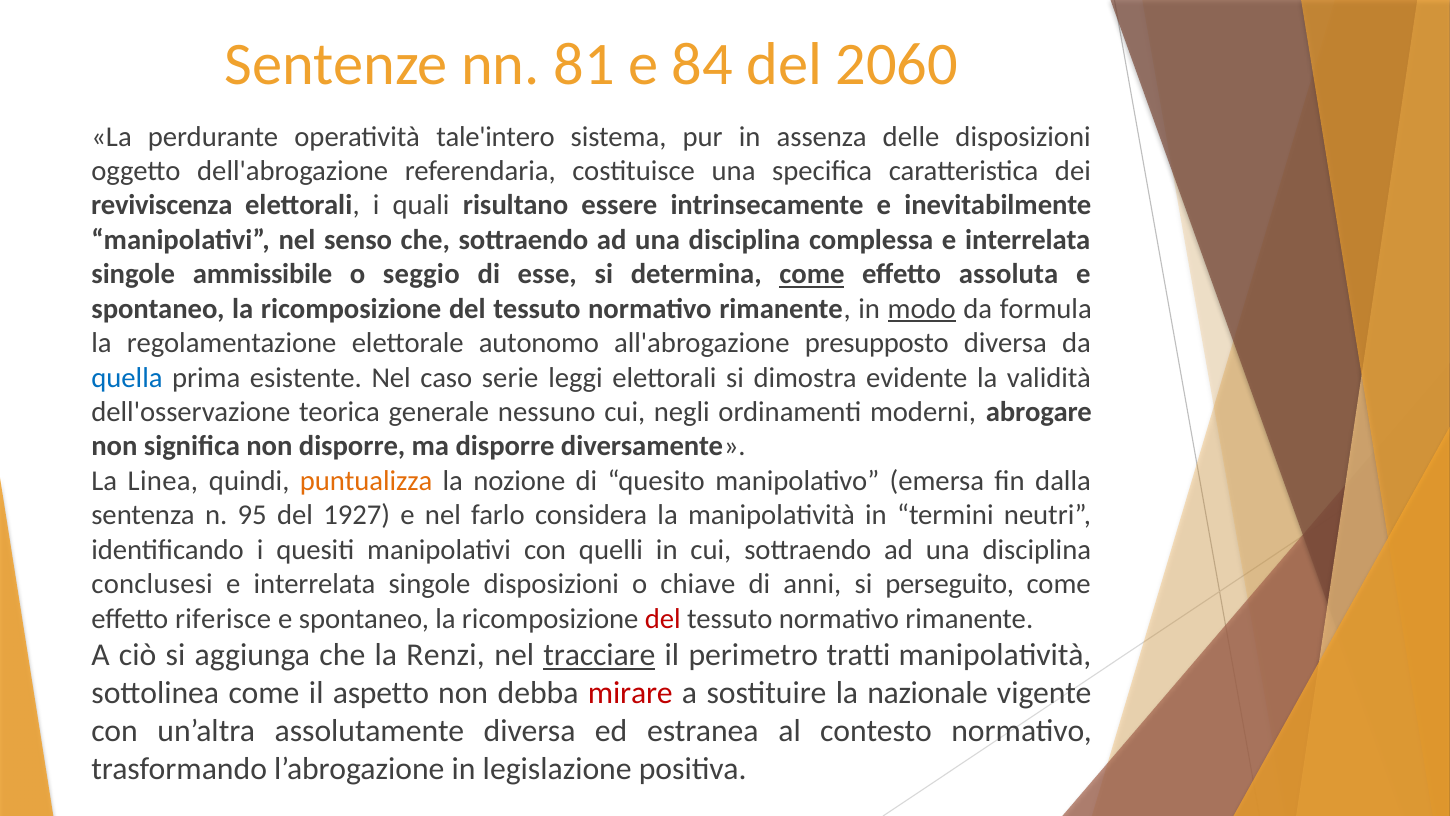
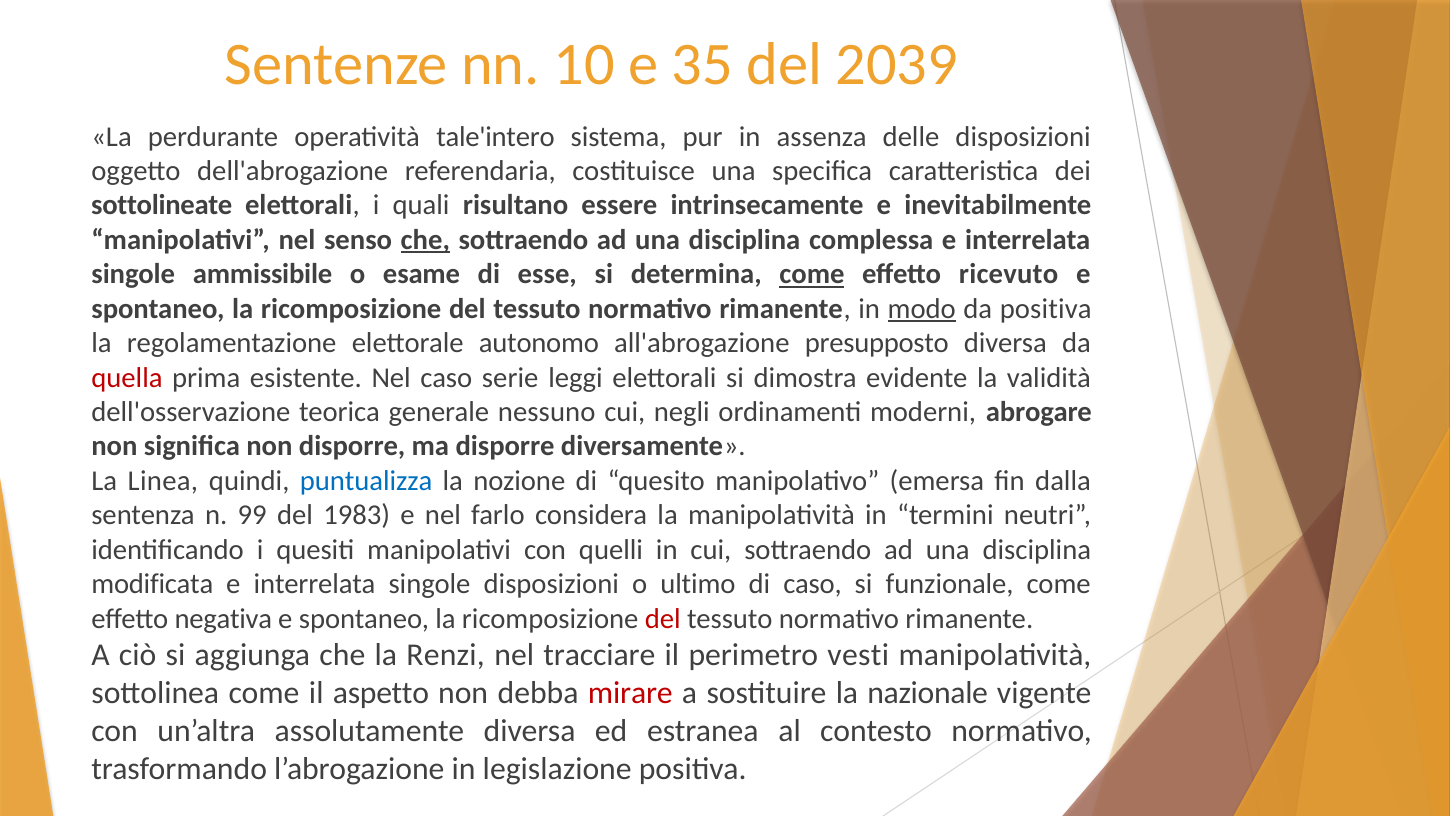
81: 81 -> 10 (584, 64)
84: 84 -> 35 (702, 64)
2060: 2060 -> 2039 (897, 64)
reviviscenza: reviviscenza -> sottolineate (162, 205)
che underline: none -> present (425, 240)
seggio: seggio -> esame (422, 274)
assoluta: assoluta -> ricevuto (1009, 274)
da formula: formula -> positiva (1046, 309)
quella colour: blue -> red (127, 377)
puntualizza colour: orange -> blue (366, 481)
95: 95 -> 99 (252, 515)
1927: 1927 -> 1983 (357, 515)
conclusesi: conclusesi -> modificata (152, 584)
chiave: chiave -> ultimo (698, 584)
di anni: anni -> caso (813, 584)
perseguito: perseguito -> funzionale (950, 584)
riferisce: riferisce -> negativa (223, 618)
tracciare underline: present -> none (599, 655)
tratti: tratti -> vesti (858, 655)
